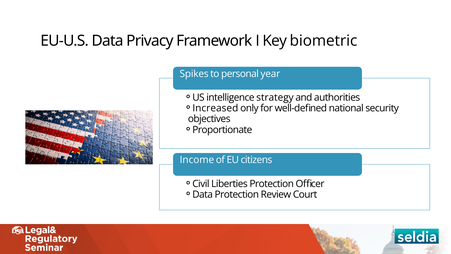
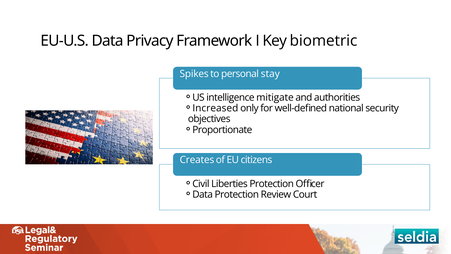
year: year -> stay (270, 74)
strategy: strategy -> mitigate (275, 97)
Income: Income -> Creates (197, 160)
